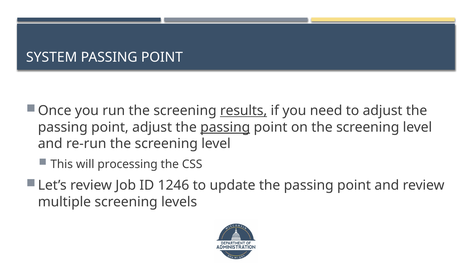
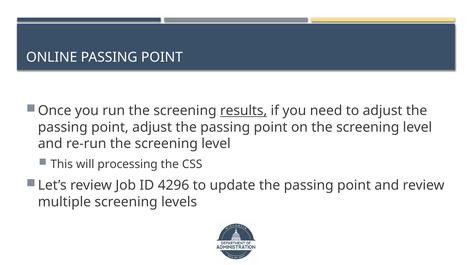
SYSTEM: SYSTEM -> ONLINE (52, 57)
passing underline: present -> none (225, 127)
1246: 1246 -> 4296 (173, 186)
